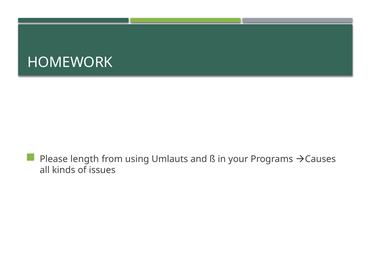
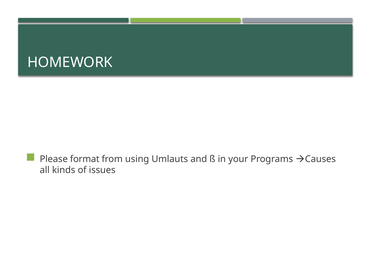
length: length -> format (85, 159)
